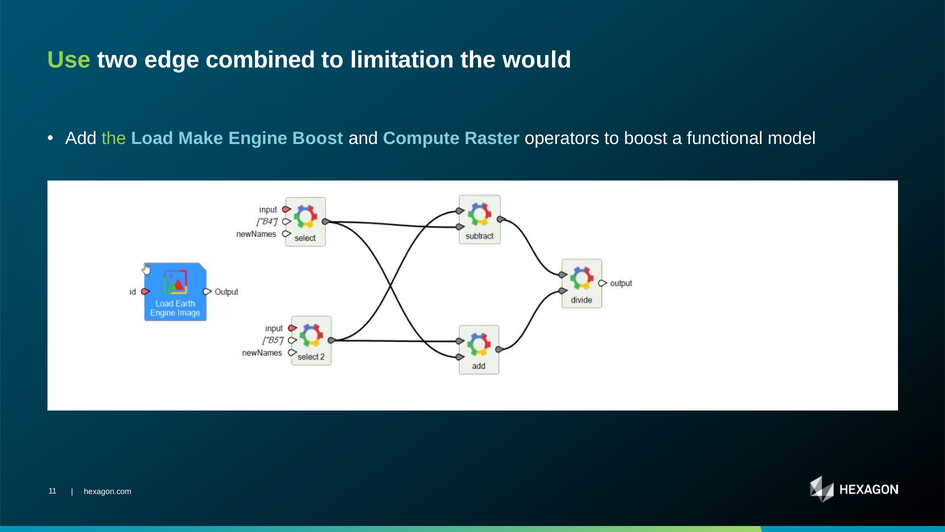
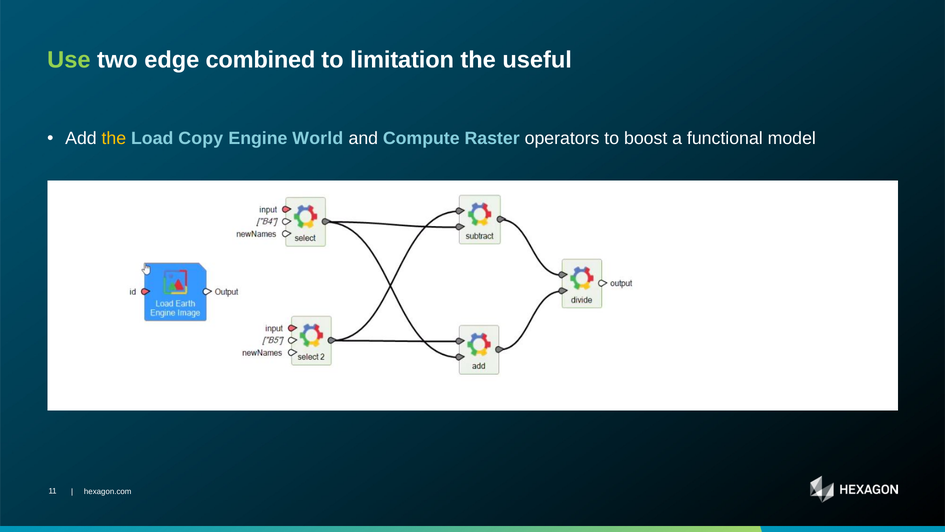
would: would -> useful (537, 60)
the colour: light green -> yellow (114, 138)
Make: Make -> Copy (201, 138)
Engine Boost: Boost -> World (318, 138)
